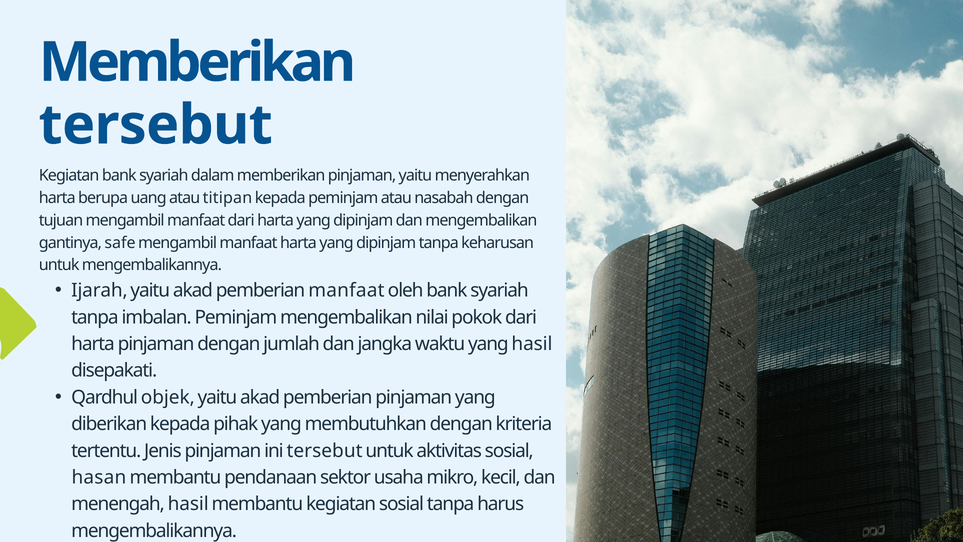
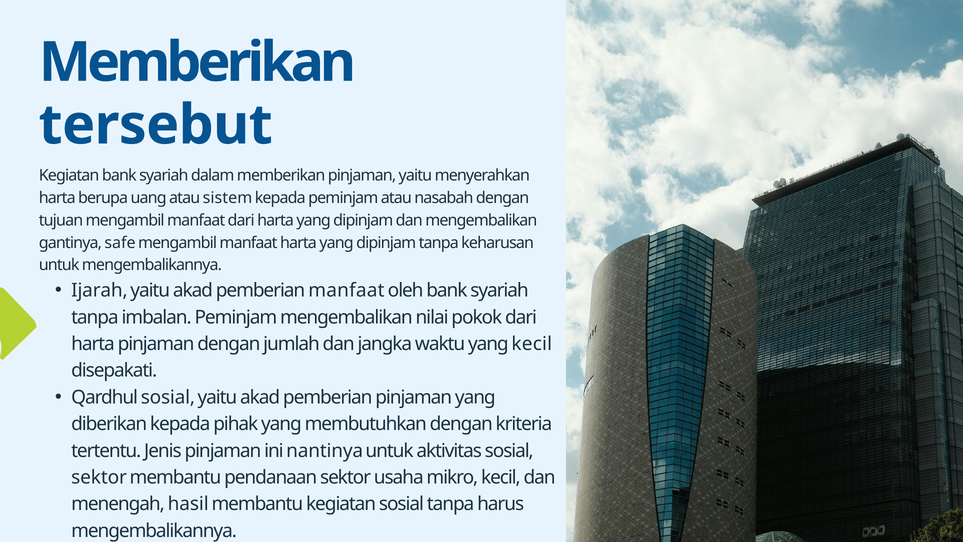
titipan: titipan -> sistem (227, 198)
yang hasil: hasil -> kecil (532, 344)
Qardhul objek: objek -> sosial (168, 397)
ini tersebut: tersebut -> nantinya (325, 450)
hasan: hasan -> sektor (99, 477)
